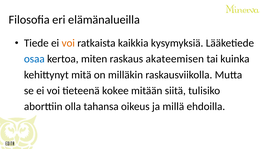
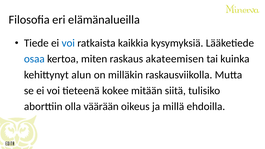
voi colour: orange -> blue (68, 43)
mitä: mitä -> alun (81, 75)
tahansa: tahansa -> väärään (101, 107)
